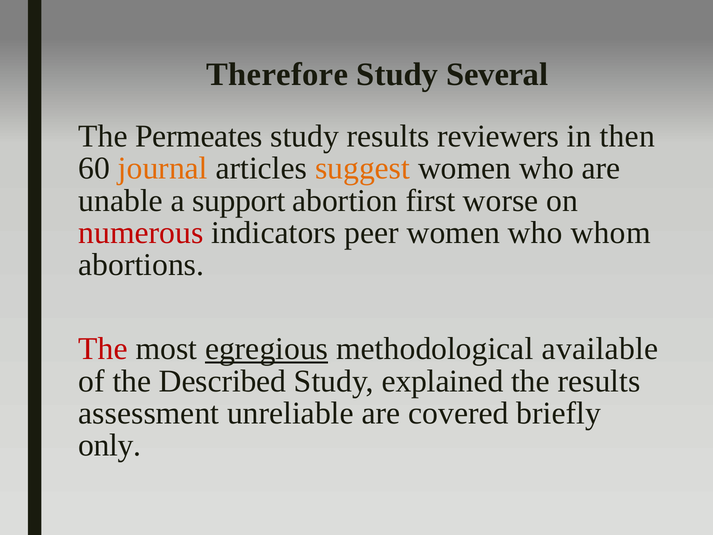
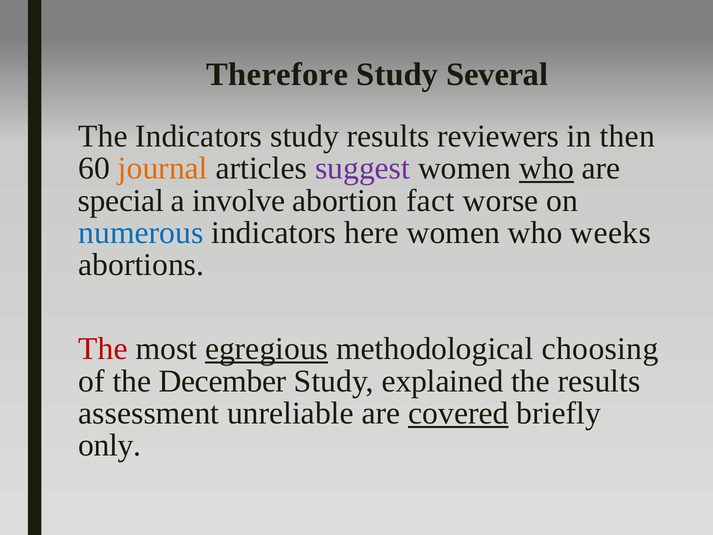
The Permeates: Permeates -> Indicators (199, 136)
suggest colour: orange -> purple (363, 168)
who underline: none -> present (547, 168)
unable: unable -> special (121, 200)
support: support -> involve (239, 200)
first: first -> fact (430, 200)
numerous colour: red -> blue (141, 233)
peer: peer -> here (371, 233)
whom: whom -> weeks (611, 233)
available: available -> choosing (600, 349)
Described: Described -> December (223, 381)
covered underline: none -> present (458, 413)
